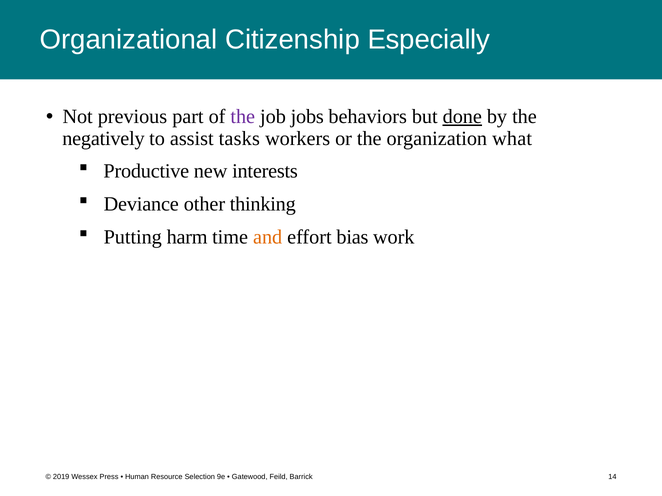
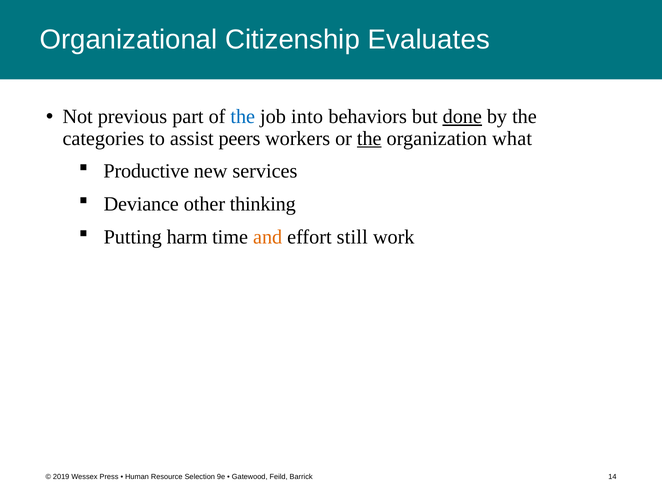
Especially: Especially -> Evaluates (429, 40)
the colour: purple -> blue (243, 117)
jobs: jobs -> into (307, 117)
negatively: negatively -> categories (103, 139)
tasks: tasks -> peers (239, 139)
the underline: none -> present (369, 139)
interests: interests -> services (265, 171)
bias: bias -> still (352, 237)
